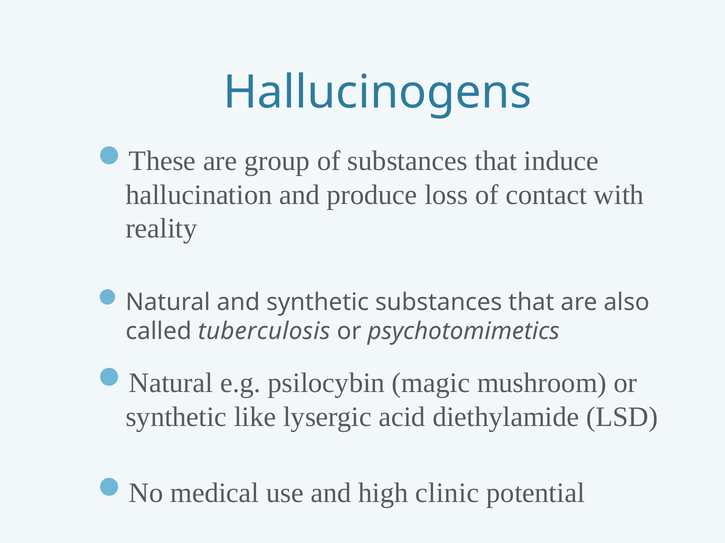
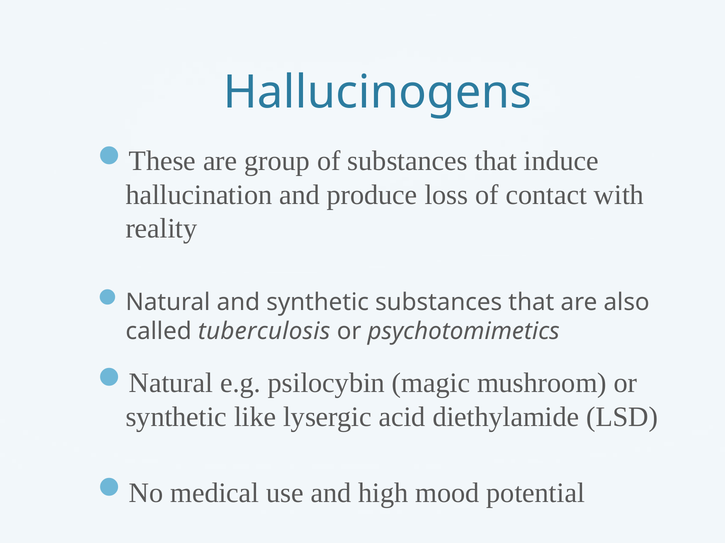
clinic: clinic -> mood (447, 494)
